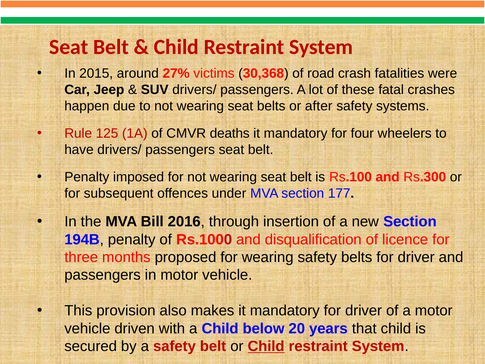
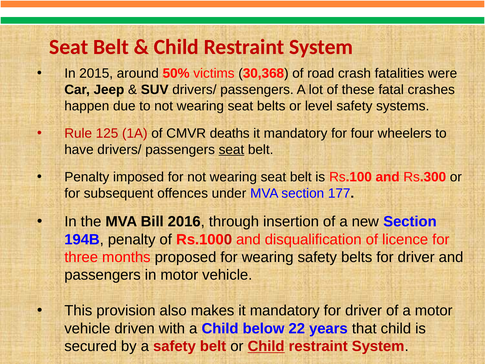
27%: 27% -> 50% (176, 73)
after: after -> level (319, 106)
seat underline: none -> present (231, 150)
20: 20 -> 22 (297, 328)
